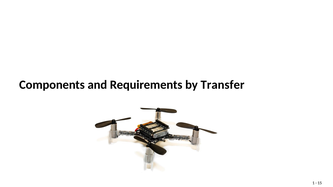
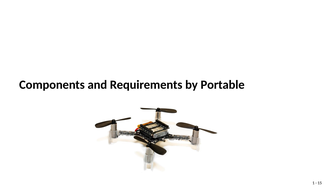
Transfer: Transfer -> Portable (223, 85)
